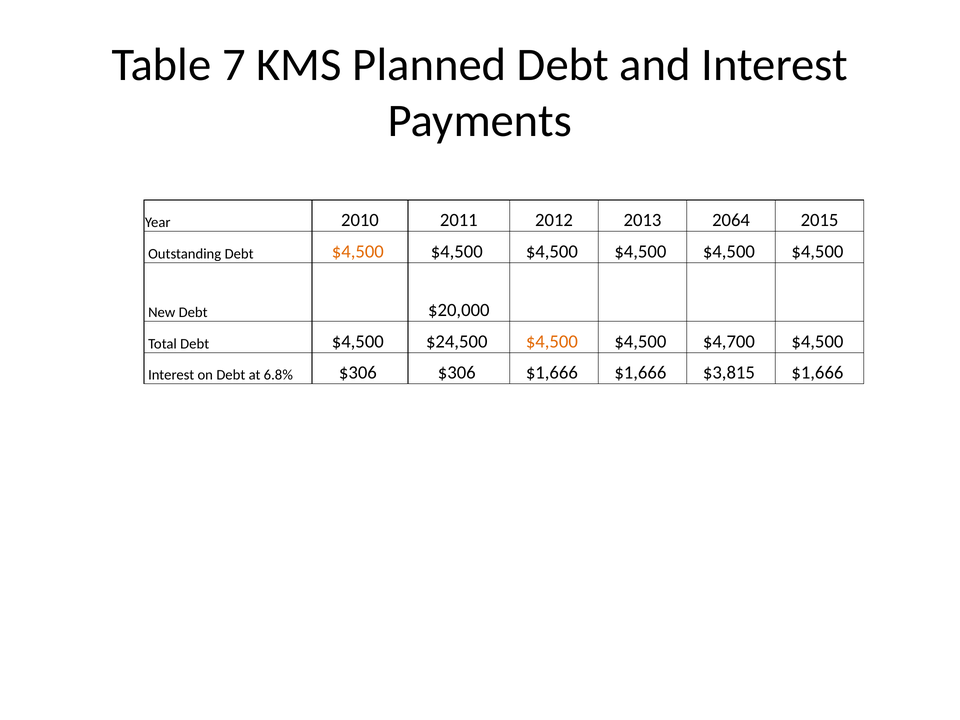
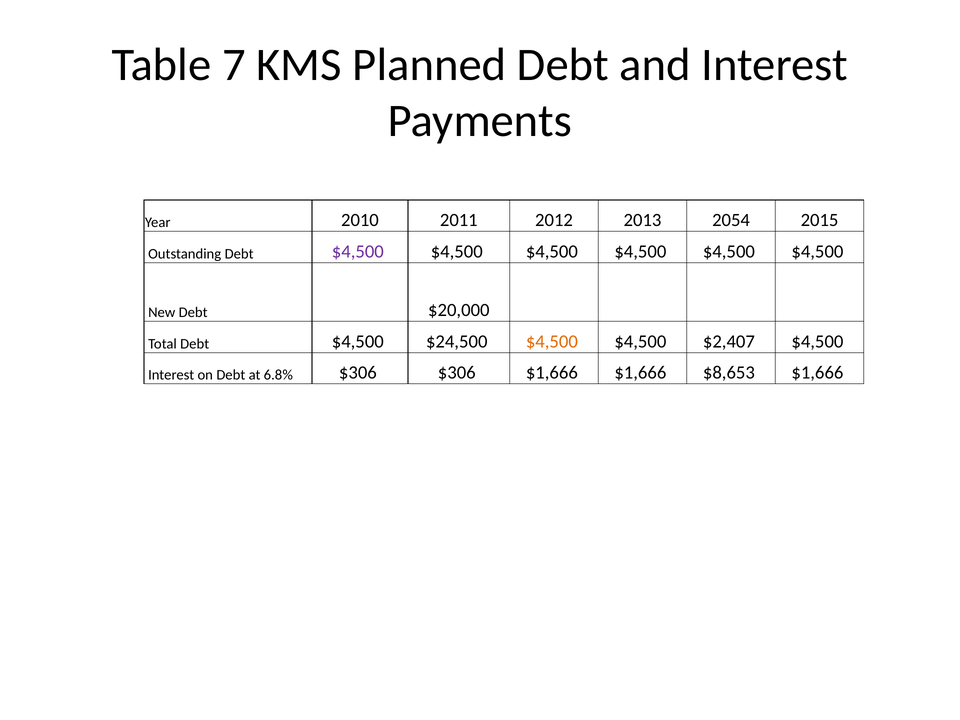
2064: 2064 -> 2054 (731, 220)
$4,500 colour: orange -> purple (358, 252)
$4,700: $4,700 -> $2,407 (729, 341)
$3,815: $3,815 -> $8,653 (729, 373)
